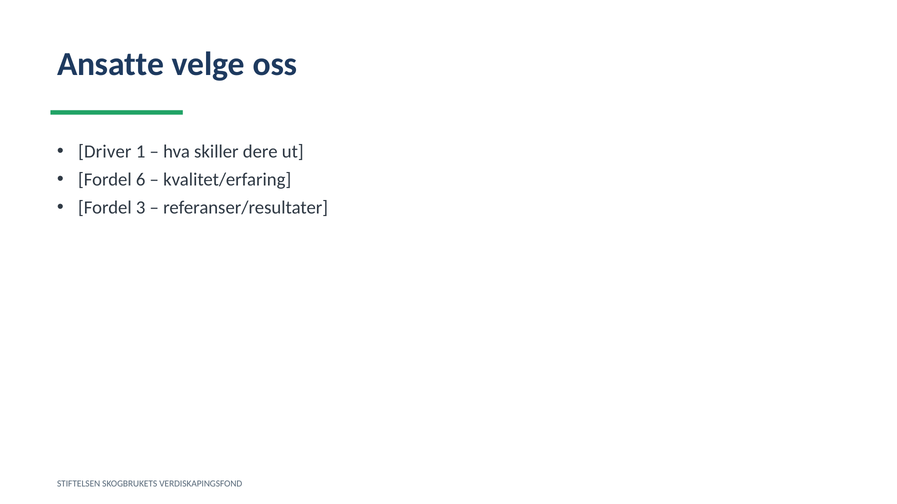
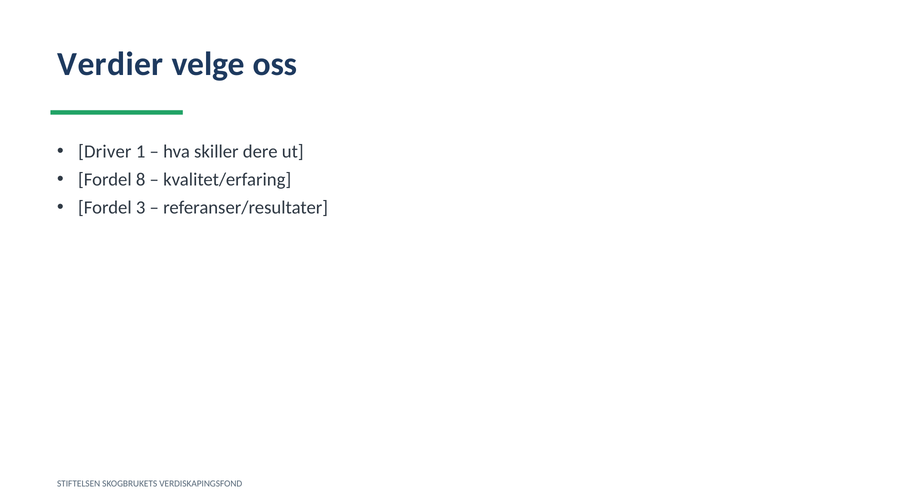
Ansatte: Ansatte -> Verdier (110, 64)
6: 6 -> 8 (141, 180)
